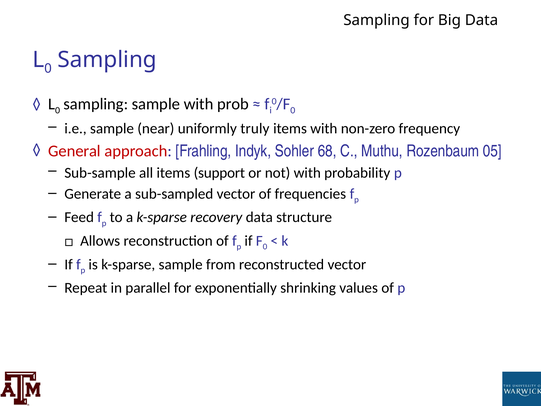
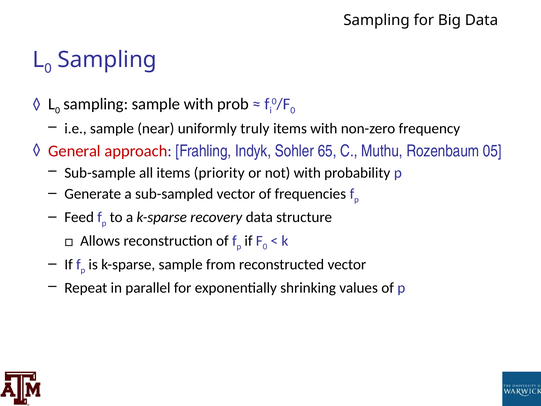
68: 68 -> 65 (327, 151)
support: support -> priority (219, 173)
